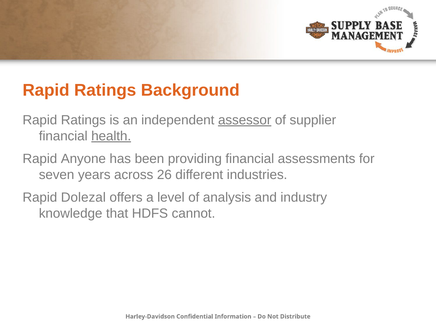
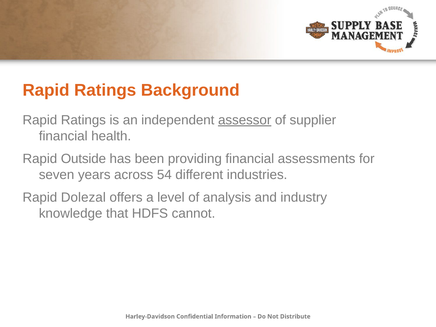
health underline: present -> none (111, 136)
Anyone: Anyone -> Outside (83, 159)
26: 26 -> 54 (164, 175)
